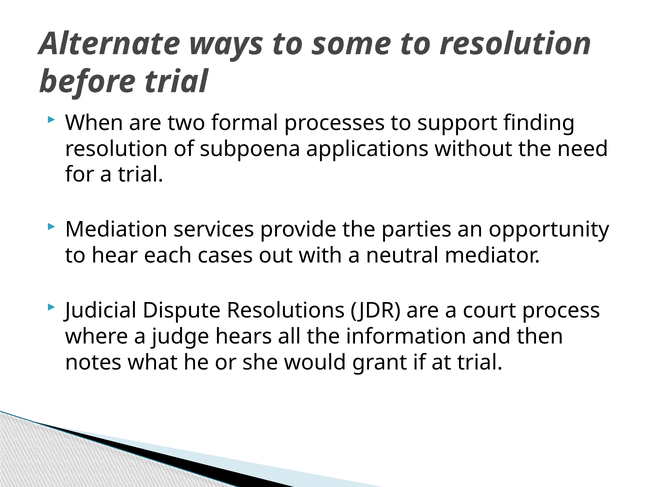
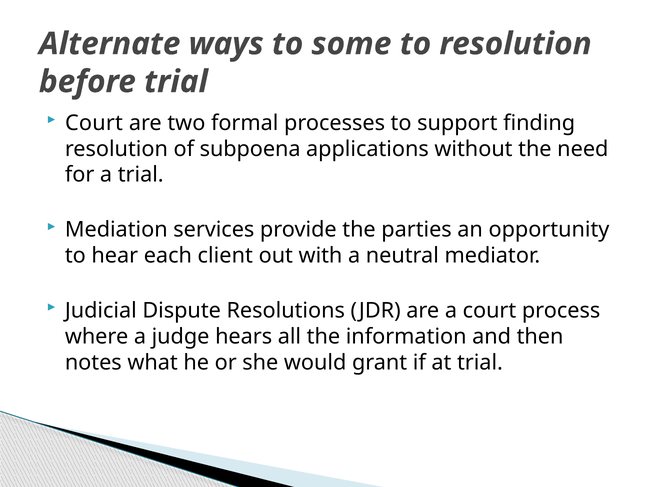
When: When -> Court (94, 123)
cases: cases -> client (225, 256)
